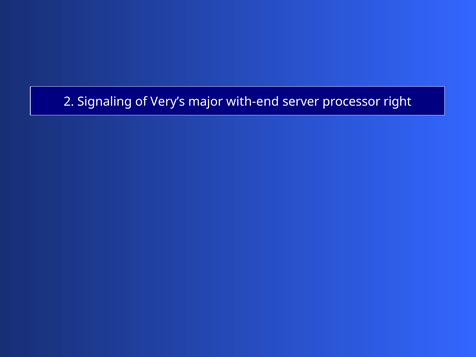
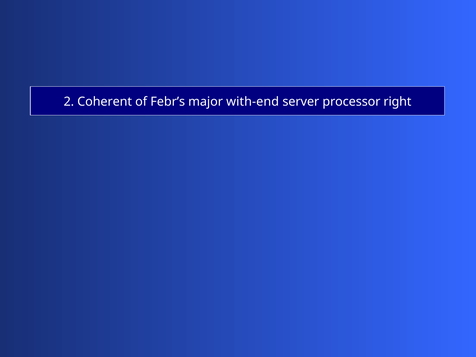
Signaling: Signaling -> Coherent (105, 102)
Very’s: Very’s -> Febr’s (168, 102)
